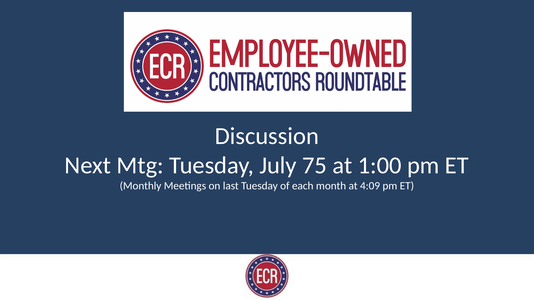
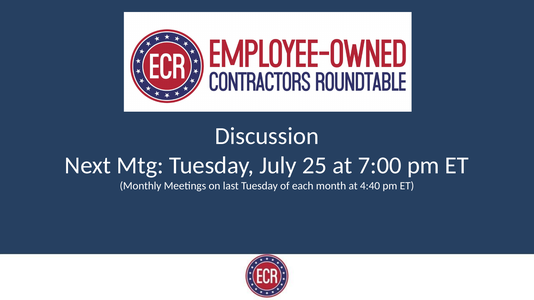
75: 75 -> 25 (315, 166)
1:00: 1:00 -> 7:00 (380, 166)
4:09: 4:09 -> 4:40 (370, 186)
